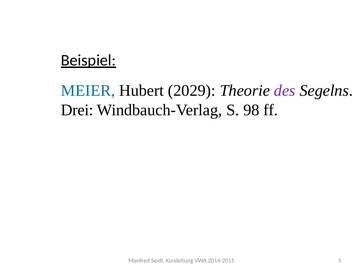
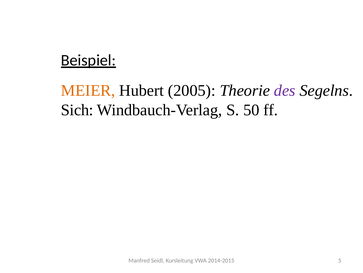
MEIER colour: blue -> orange (88, 90)
2029: 2029 -> 2005 (192, 90)
Drei: Drei -> Sich (77, 110)
98: 98 -> 50 (251, 110)
